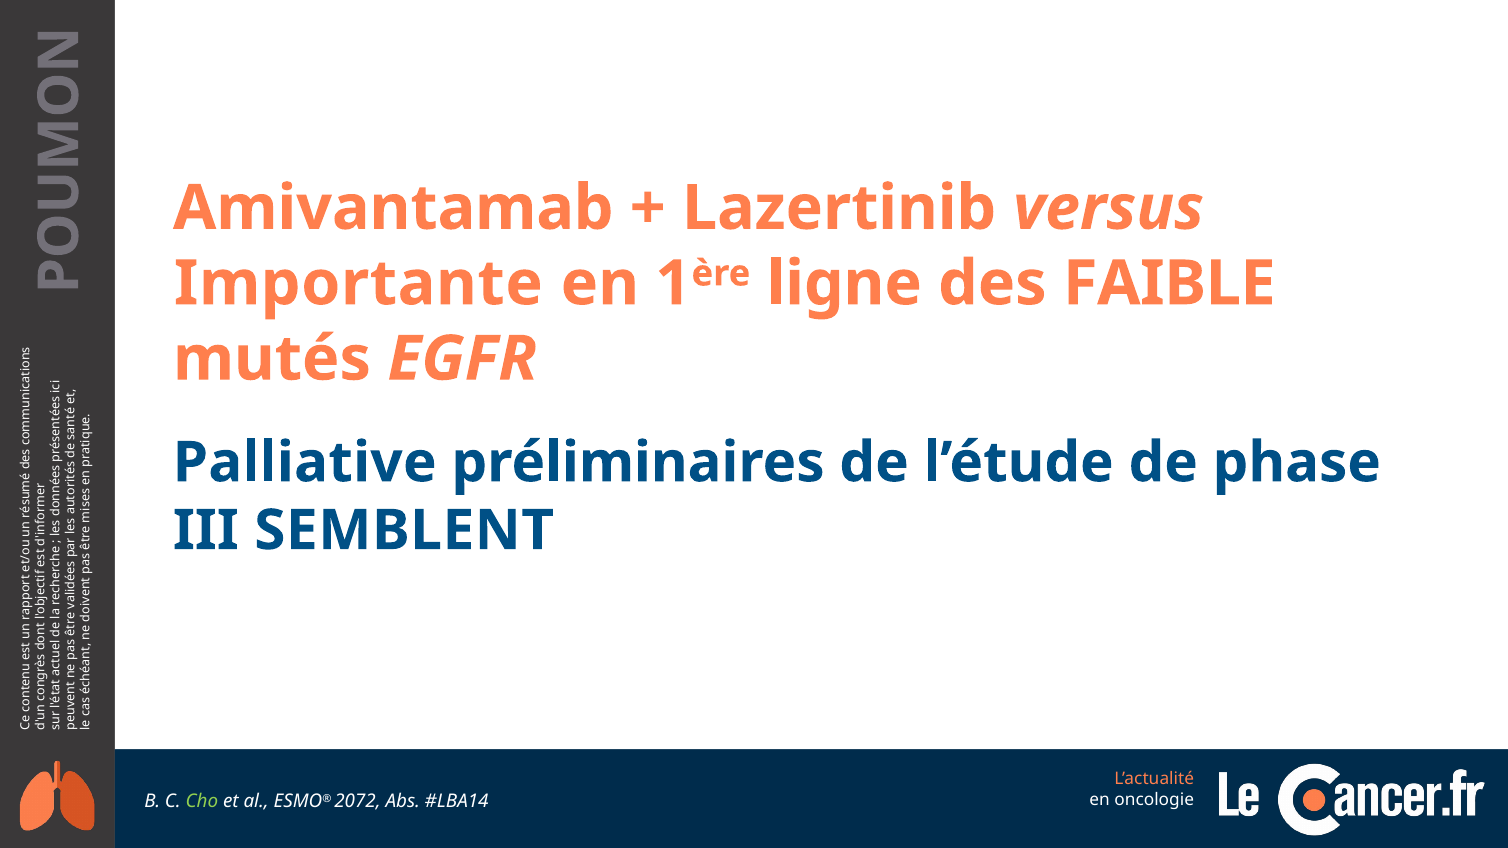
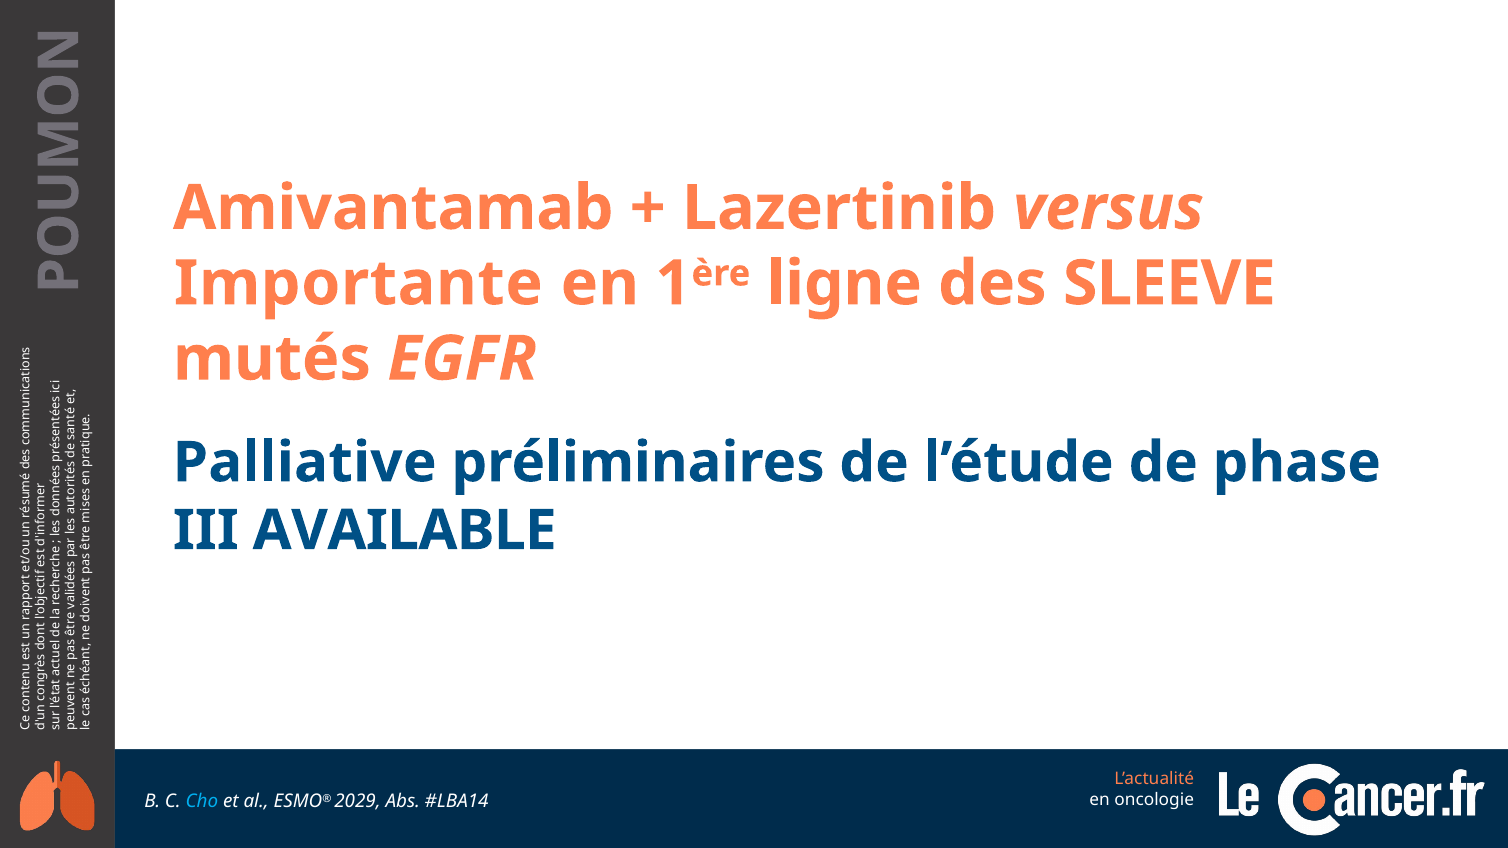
FAIBLE: FAIBLE -> SLEEVE (1169, 284)
SEMBLENT: SEMBLENT -> AVAILABLE (405, 531)
Cho colour: light green -> light blue (202, 802)
2072: 2072 -> 2029 (357, 802)
